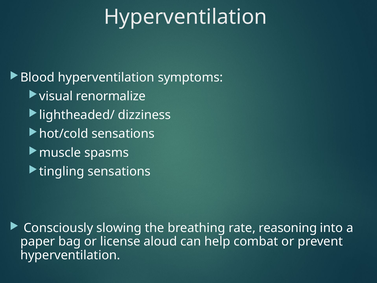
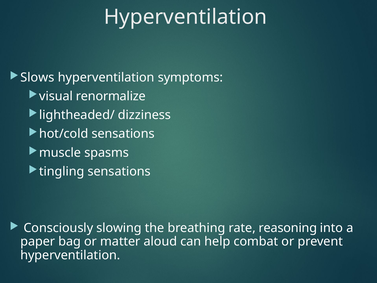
Blood: Blood -> Slows (37, 77)
license: license -> matter (120, 241)
